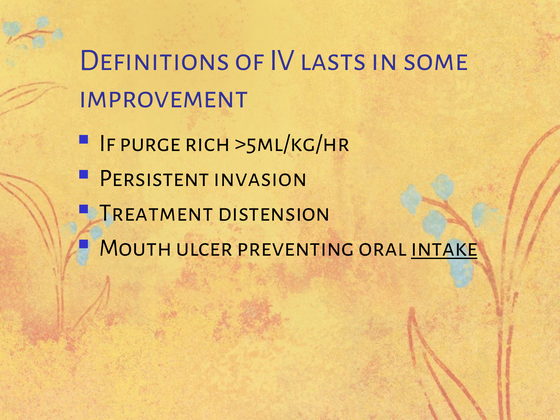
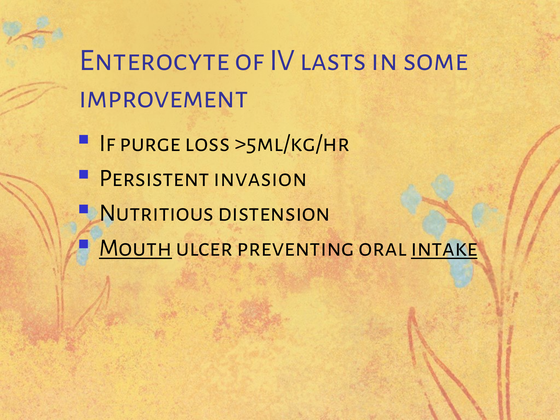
Definitions: Definitions -> Enterocyte (154, 60)
rich: rich -> loss (207, 143)
Treatment: Treatment -> Nutritious (156, 213)
Mouth underline: none -> present (135, 248)
